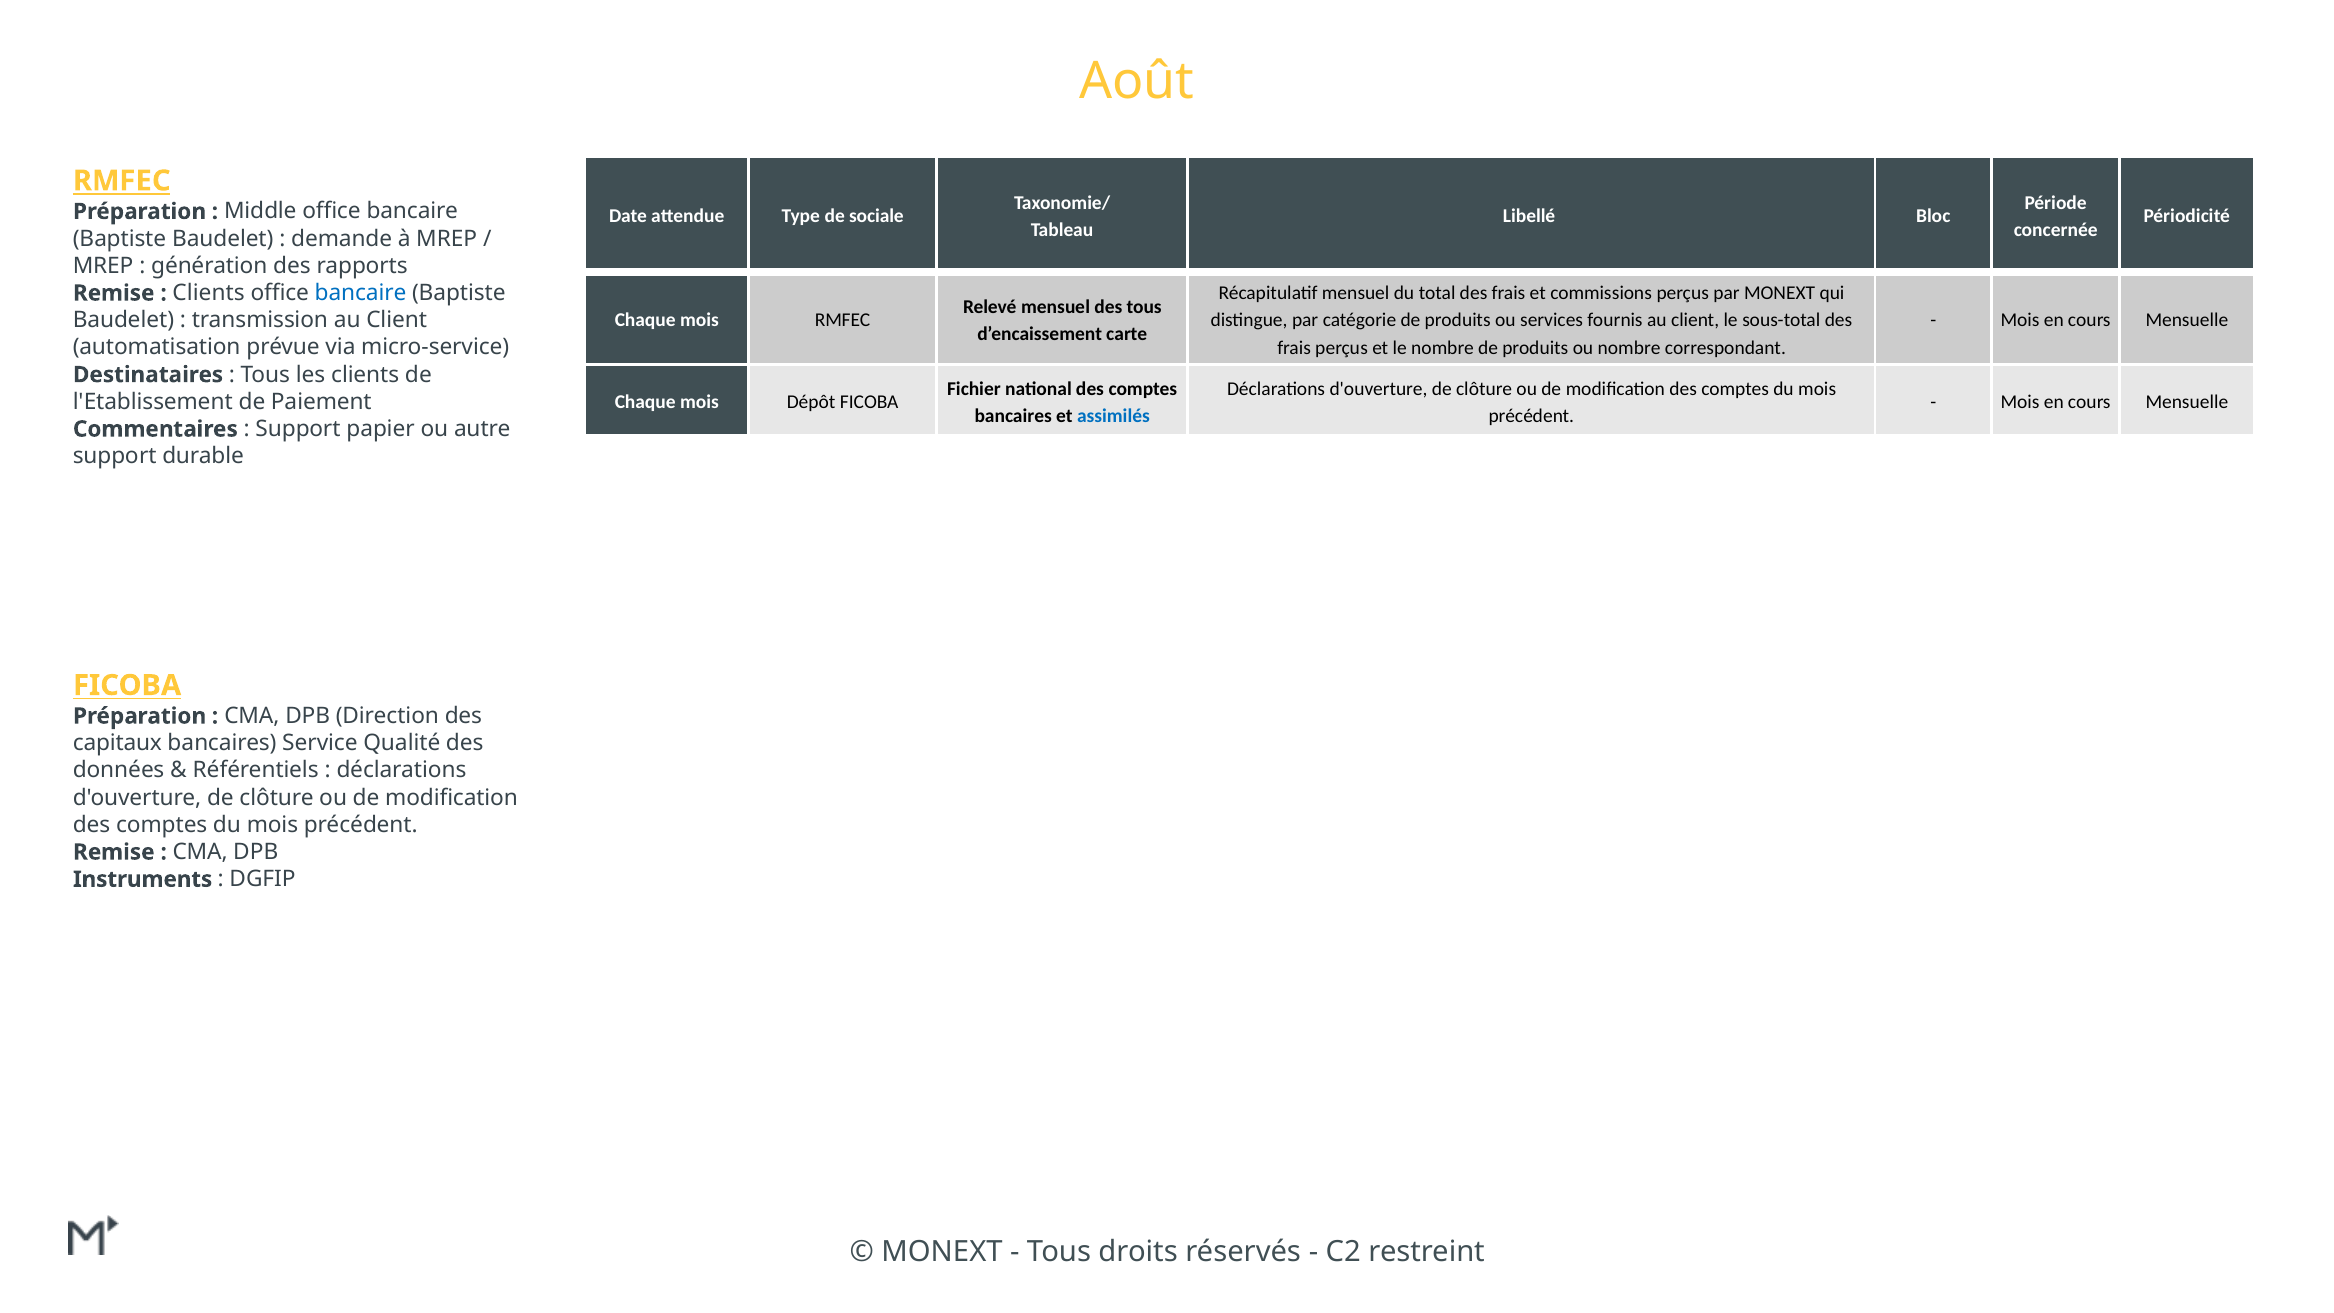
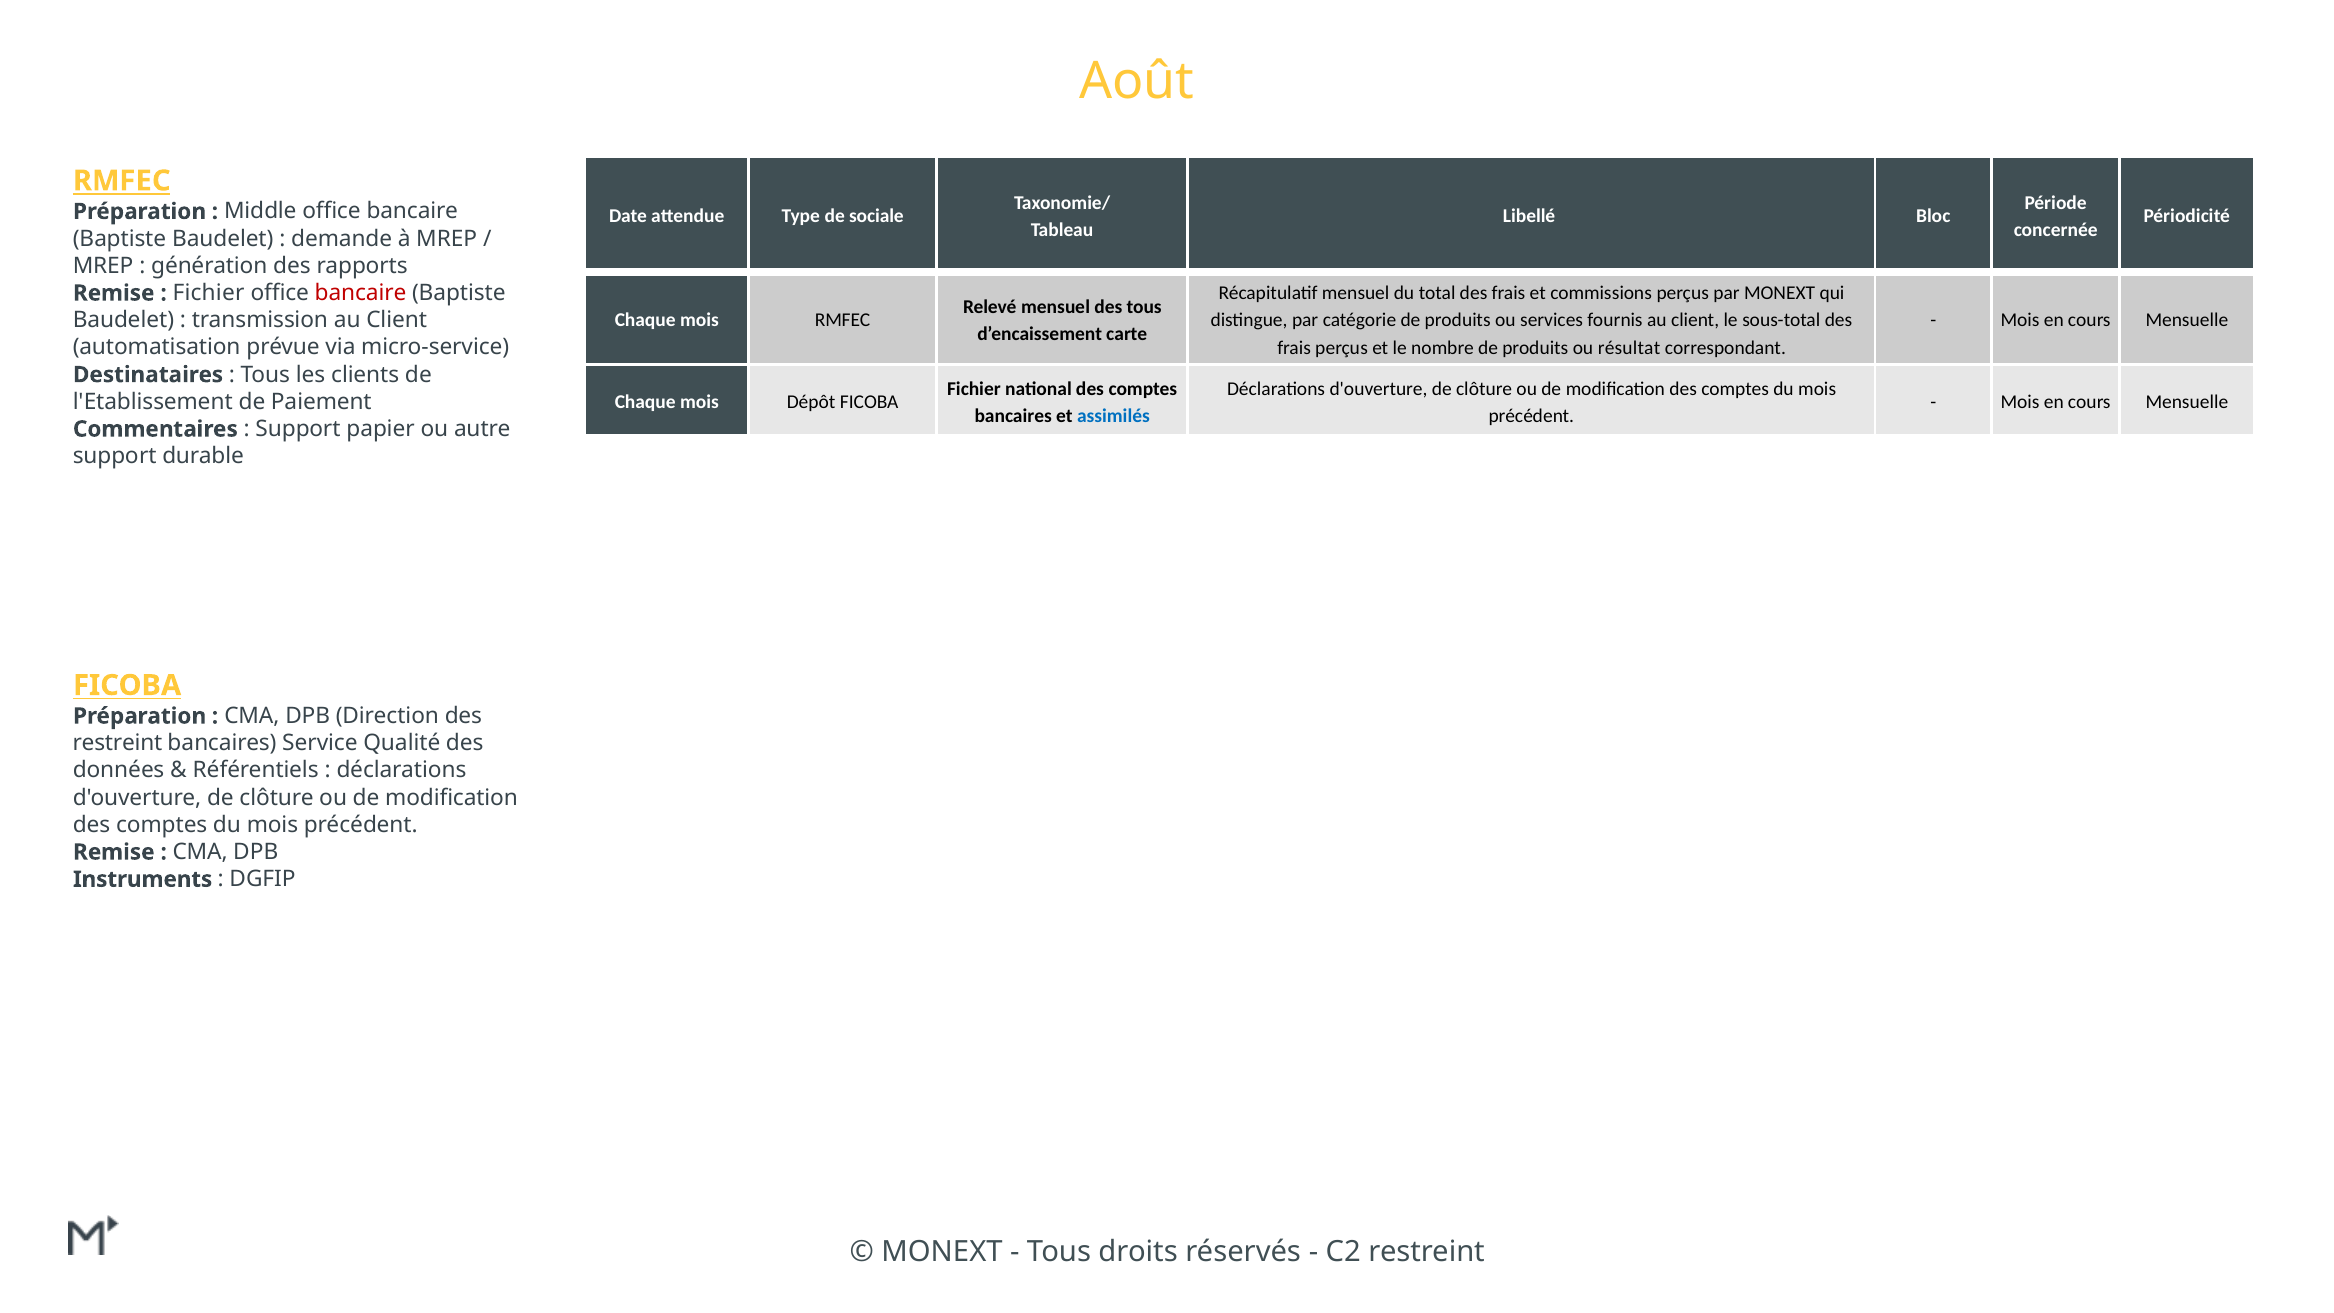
Clients: Clients -> Fichier (209, 293)
bancaire colour: blue -> red (361, 293)
ou nombre: nombre -> résultat (1629, 348)
capitaux: capitaux -> restreint (117, 743)
